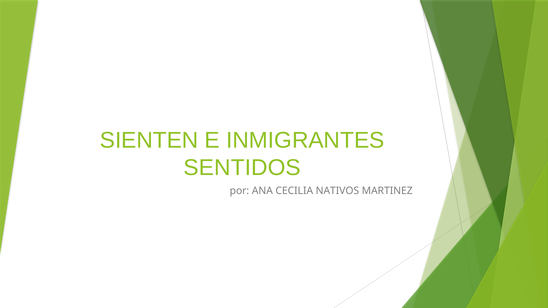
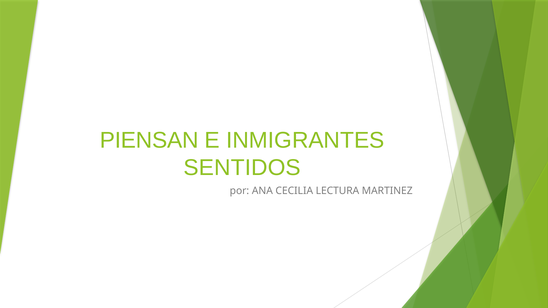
SIENTEN: SIENTEN -> PIENSAN (149, 141)
NATIVOS: NATIVOS -> LECTURA (337, 191)
